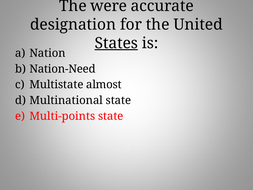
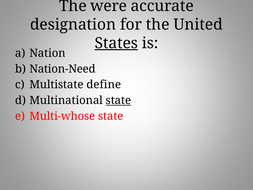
almost: almost -> define (104, 85)
state underline: none -> present (118, 100)
Multi-points: Multi-points -> Multi-whose (62, 116)
